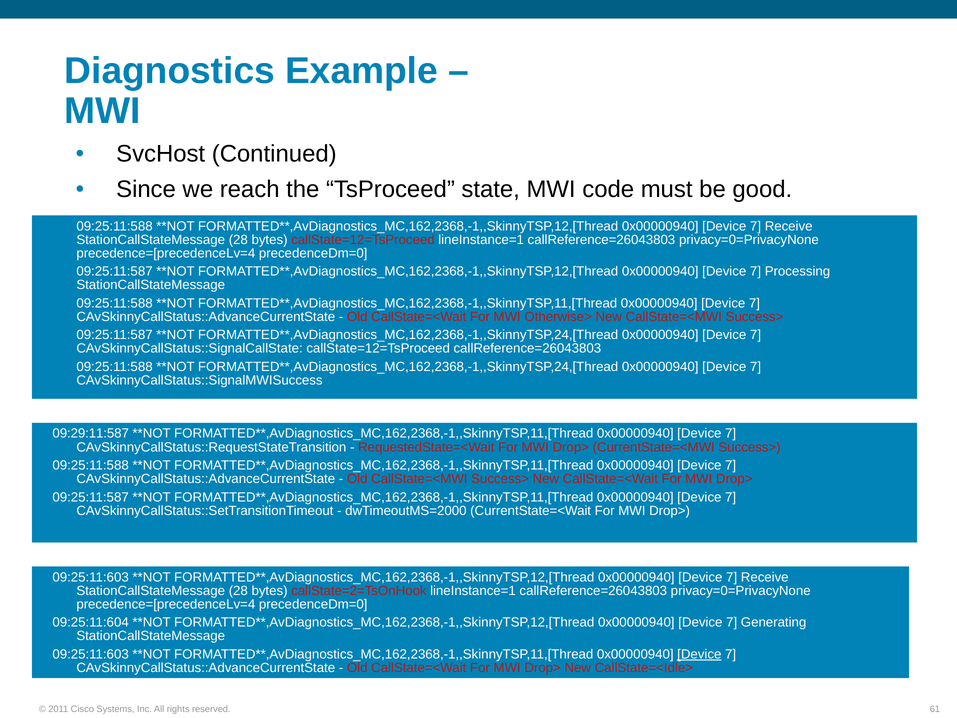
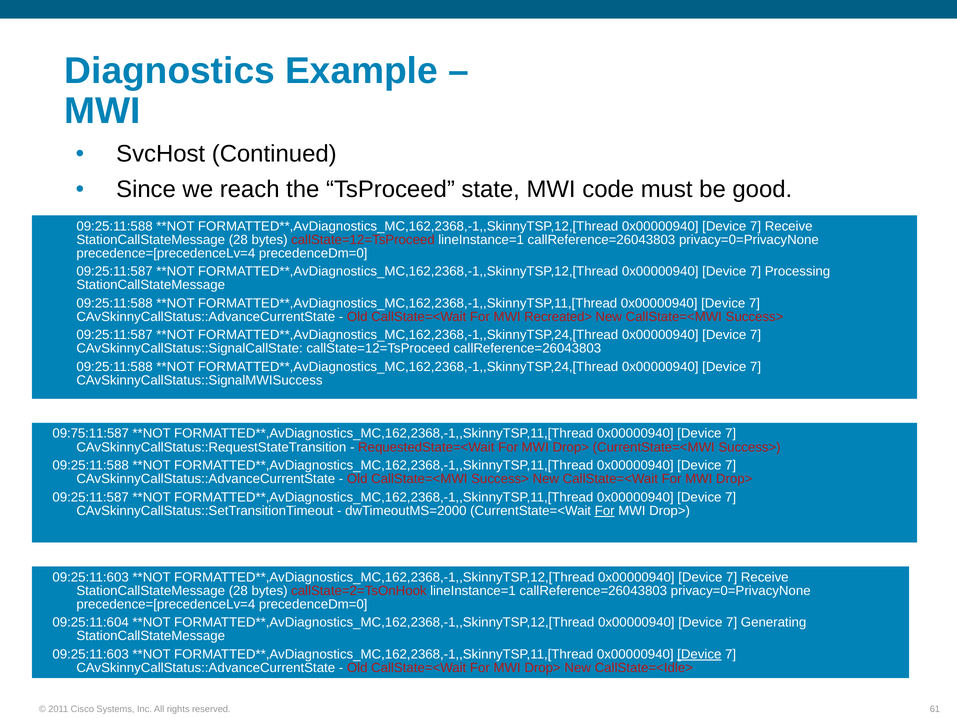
Otherwise>: Otherwise> -> Recreated> (558, 317)
09:29:11:587: 09:29:11:587 -> 09:75:11:587 (91, 433)
For underline: none -> present (605, 511)
